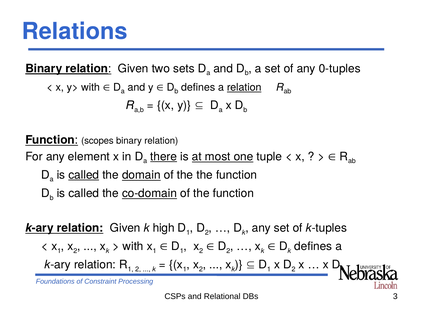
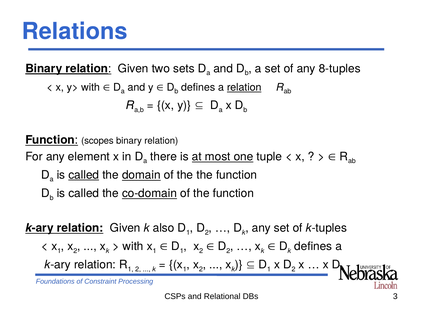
0-tuples: 0-tuples -> 8-tuples (340, 69)
there underline: present -> none (164, 157)
high: high -> also (164, 228)
